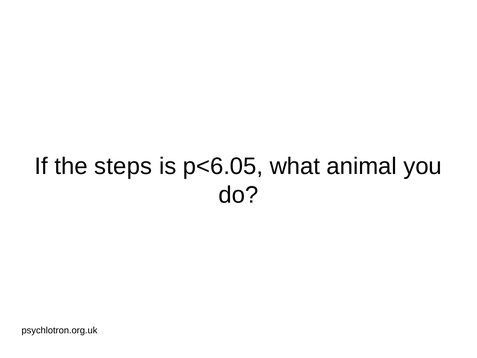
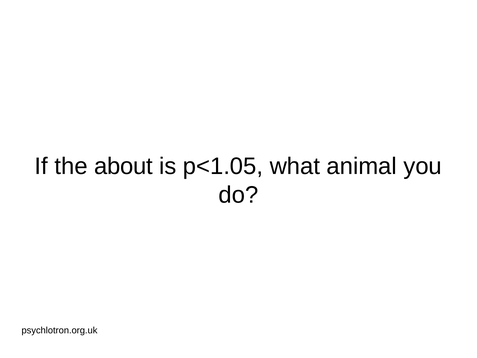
steps: steps -> about (123, 166)
p<6.05: p<6.05 -> p<1.05 (223, 166)
